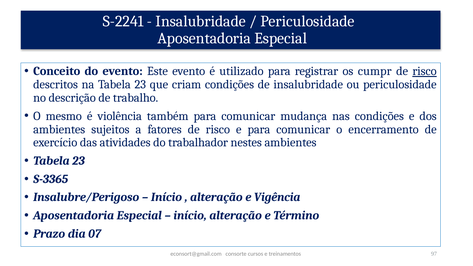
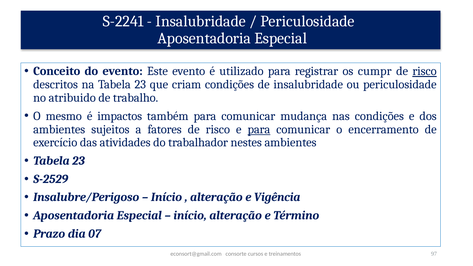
descrição: descrição -> atribuido (72, 98)
violência: violência -> impactos (120, 116)
para underline: none -> present (259, 129)
S-3365: S-3365 -> S-2529 (51, 179)
